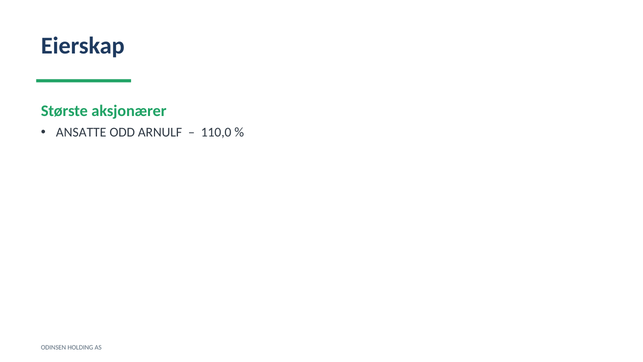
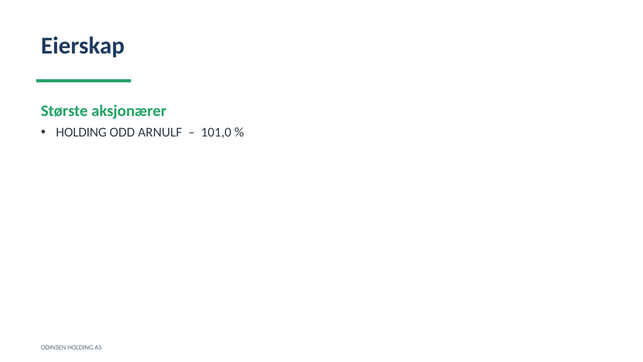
ANSATTE: ANSATTE -> HOLDING (81, 132)
110,0: 110,0 -> 101,0 (216, 132)
